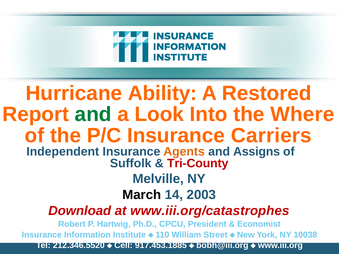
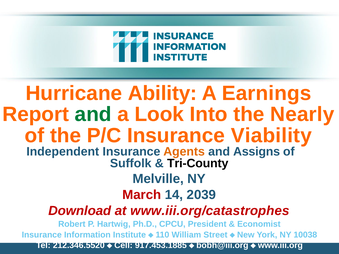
Restored: Restored -> Earnings (267, 93)
Where: Where -> Nearly (302, 114)
Carriers: Carriers -> Viability (271, 136)
Tri-County colour: red -> black (198, 164)
March colour: black -> red (142, 195)
2003: 2003 -> 2039 (201, 195)
